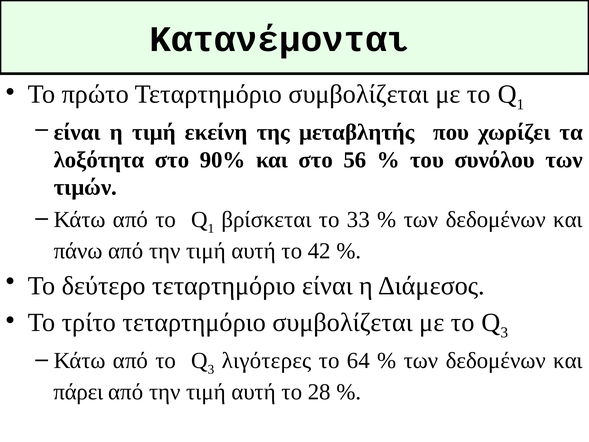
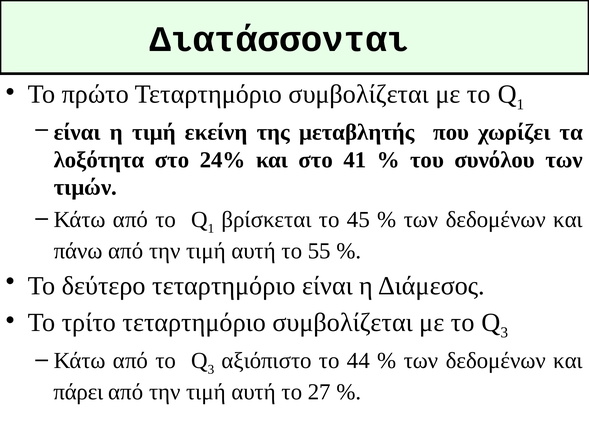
Κατανέμονται: Κατανέμονται -> Διατάσσονται (279, 39)
90%: 90% -> 24% (223, 160)
56: 56 -> 41 (355, 160)
33: 33 -> 45 (358, 219)
42: 42 -> 55 (319, 251)
λιγότερες: λιγότερες -> αξιόπιστο (267, 360)
64: 64 -> 44 (358, 360)
28: 28 -> 27 (319, 392)
